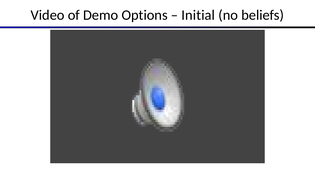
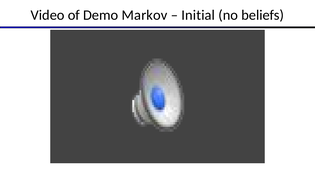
Options: Options -> Markov (145, 15)
